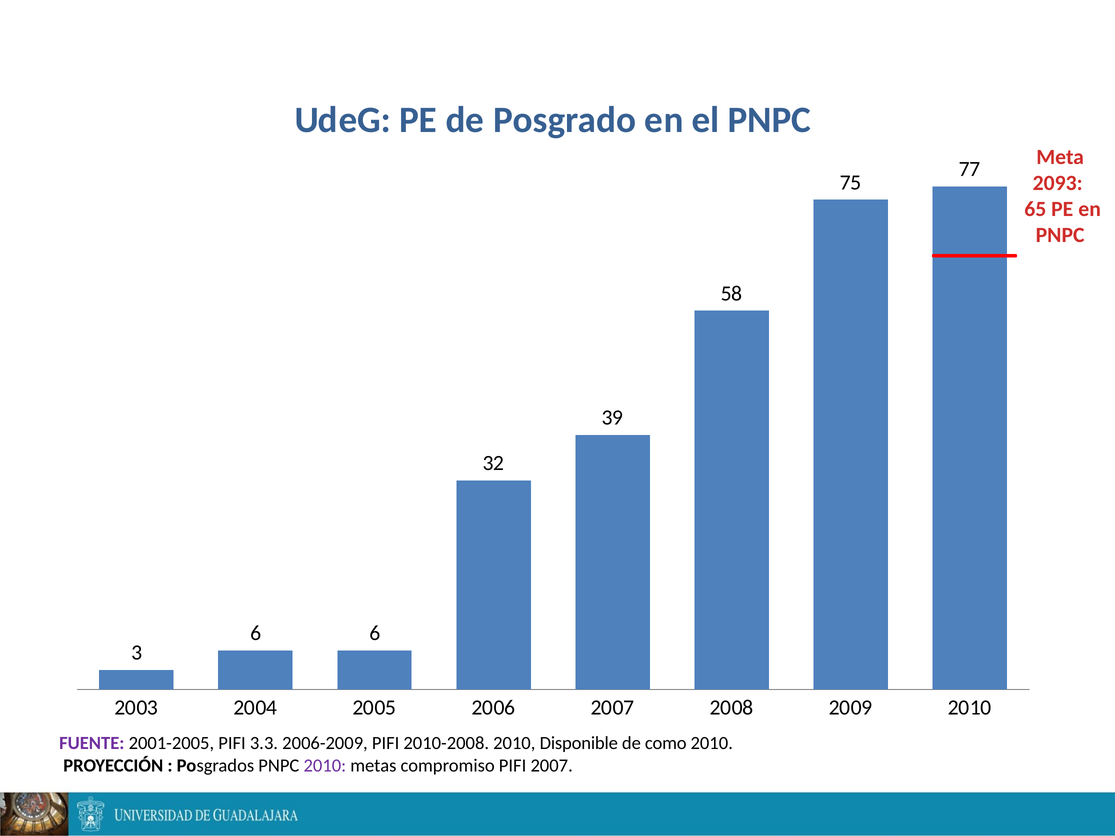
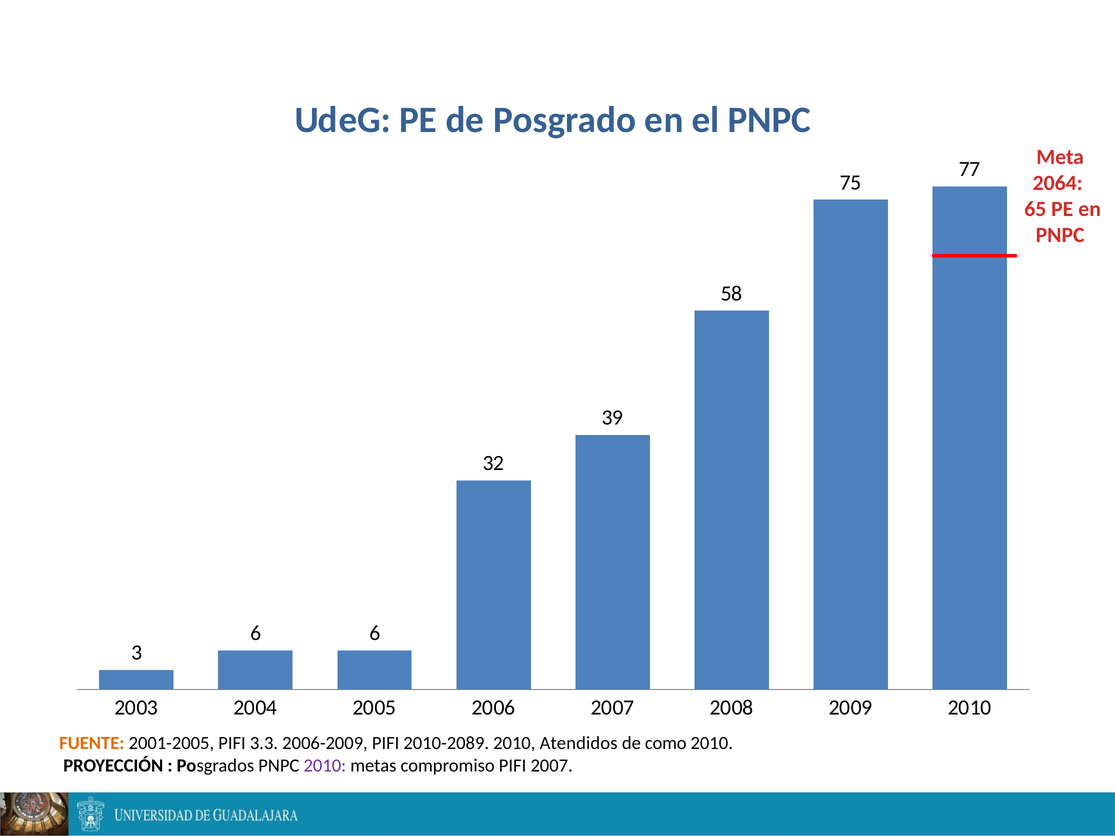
2093: 2093 -> 2064 (1058, 183)
FUENTE colour: purple -> orange (92, 743)
2010-2008: 2010-2008 -> 2010-2089 (446, 743)
Disponible: Disponible -> Atendidos (579, 743)
